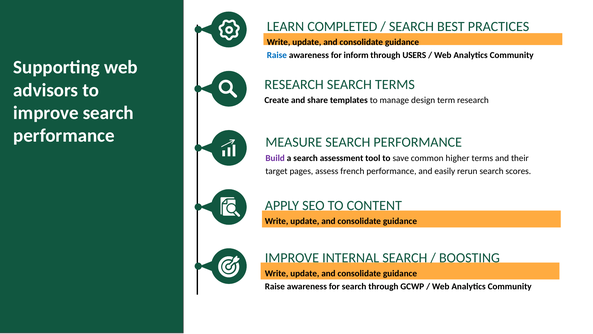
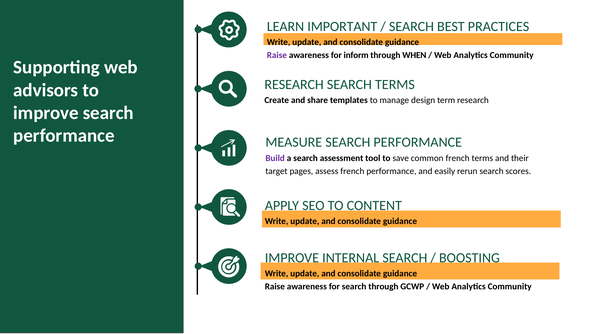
COMPLETED: COMPLETED -> IMPORTANT (342, 26)
Raise colour: blue -> purple (277, 55)
USERS: USERS -> WHEN (414, 55)
common higher: higher -> french (458, 158)
